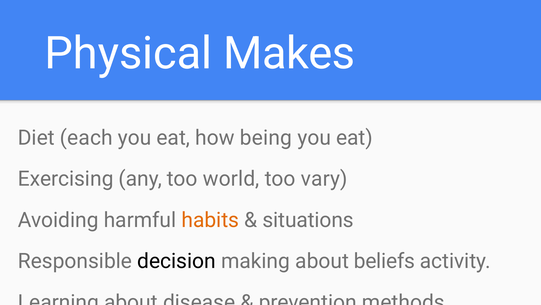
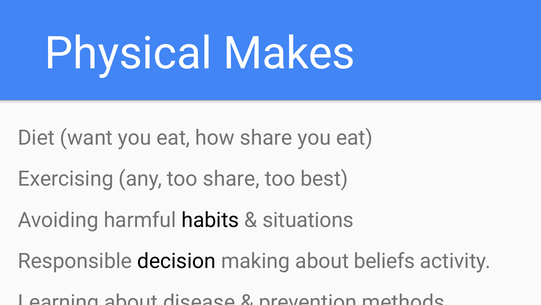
each: each -> want (86, 138)
how being: being -> share (266, 138)
too world: world -> share (231, 179)
vary: vary -> best (324, 179)
habits colour: orange -> black (210, 220)
